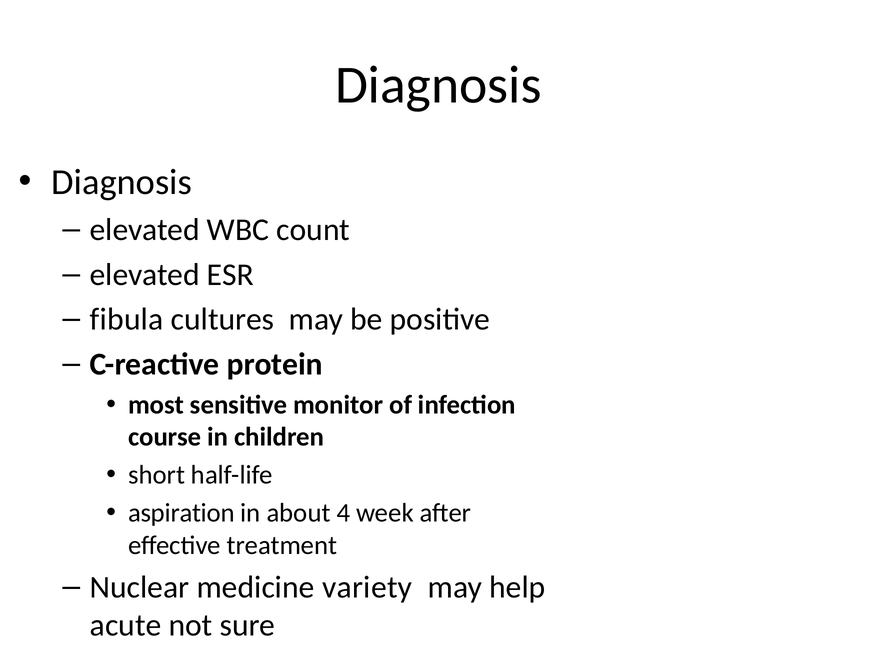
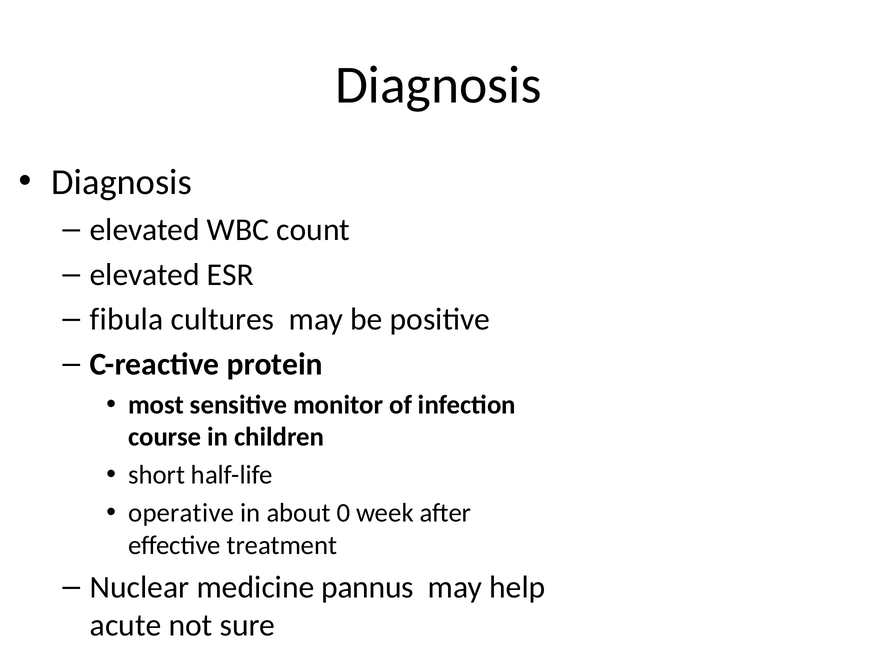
aspiration: aspiration -> operative (181, 513)
4: 4 -> 0 (343, 513)
variety: variety -> pannus (368, 587)
